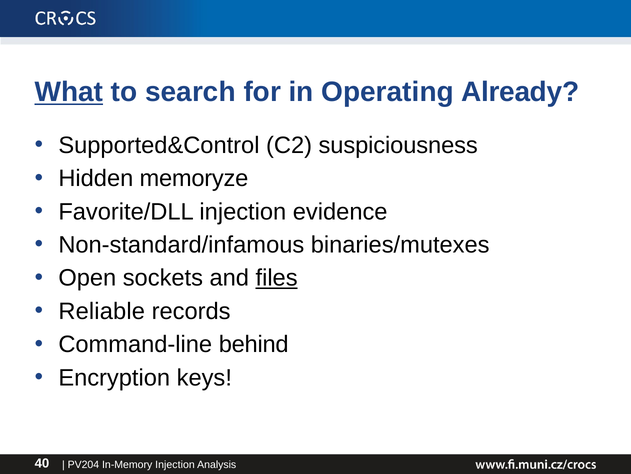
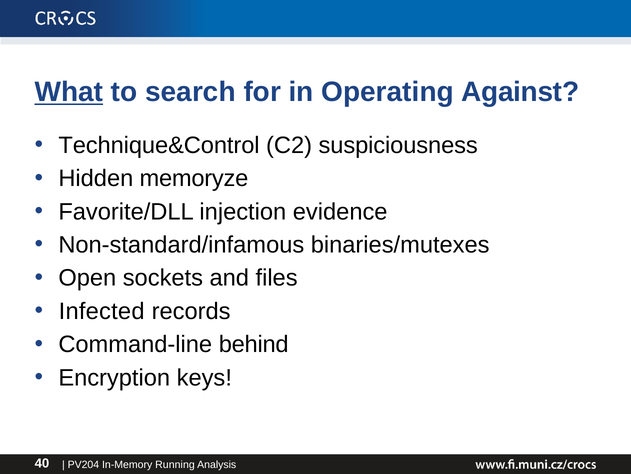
Already: Already -> Against (520, 92)
Supported&Control: Supported&Control -> Technique&Control (159, 145)
files underline: present -> none (277, 278)
Reliable: Reliable -> Infected (102, 311)
In-Memory Injection: Injection -> Running (175, 464)
